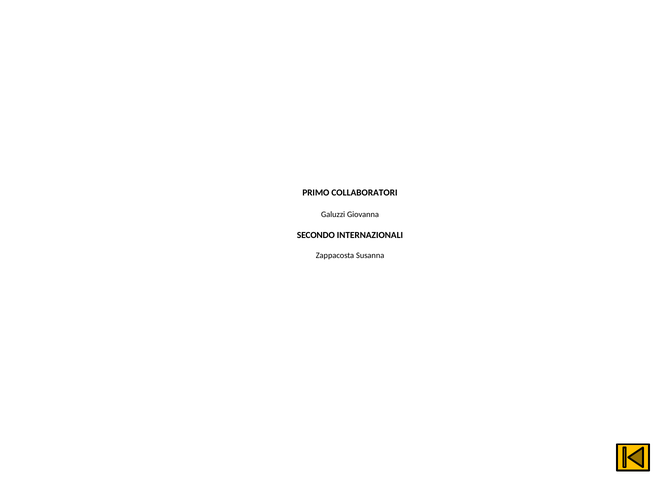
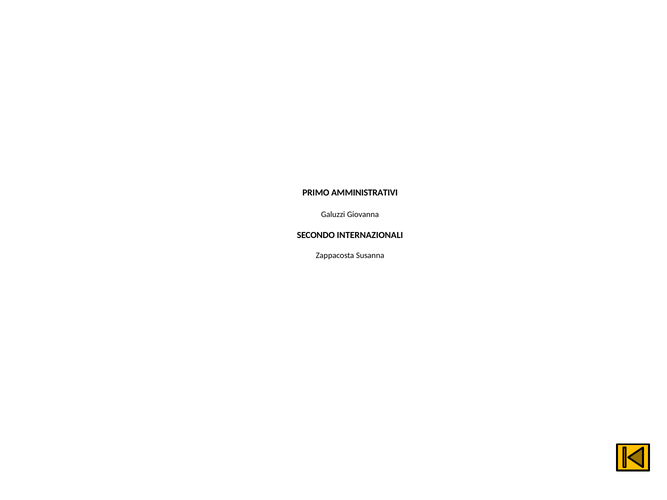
COLLABORATORI: COLLABORATORI -> AMMINISTRATIVI (365, 193)
